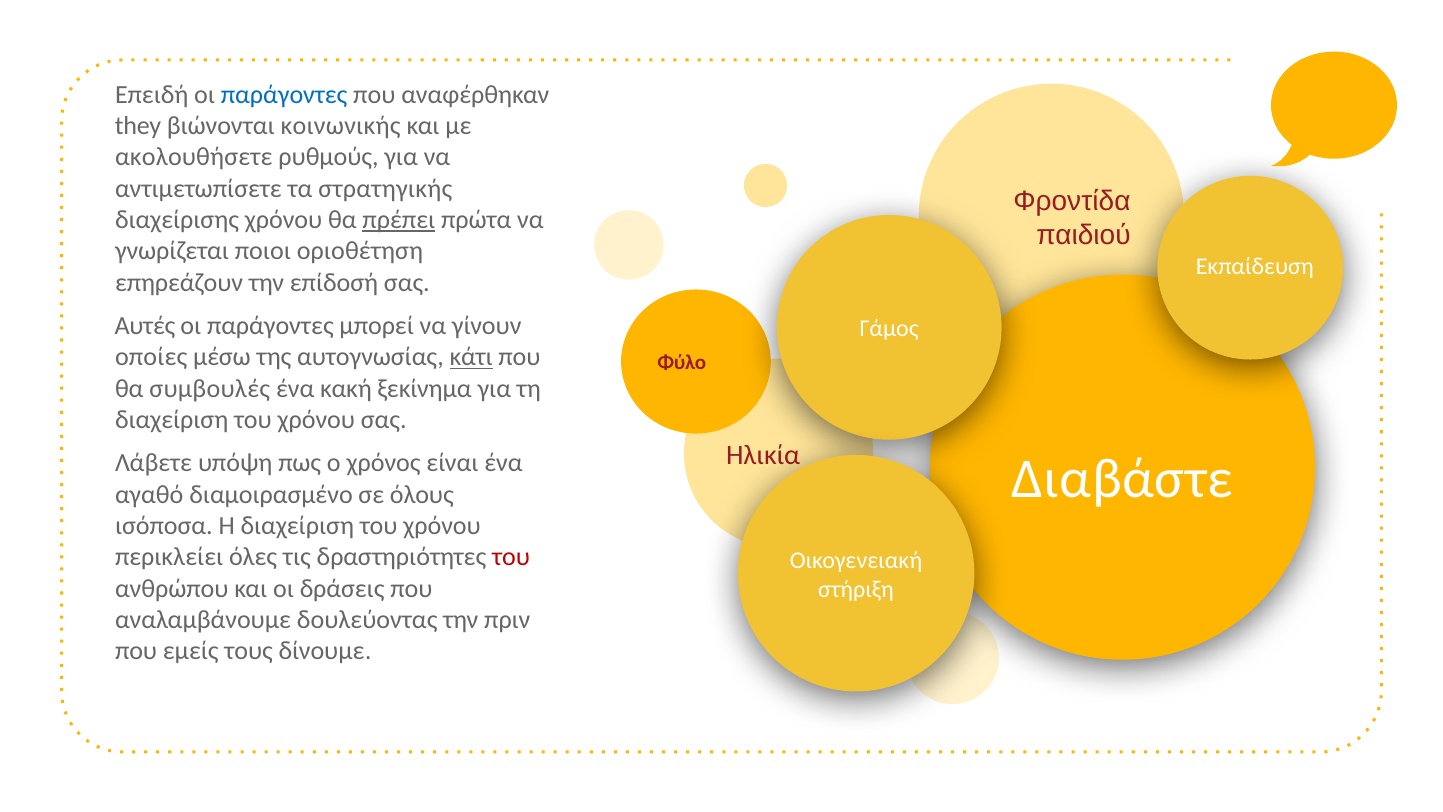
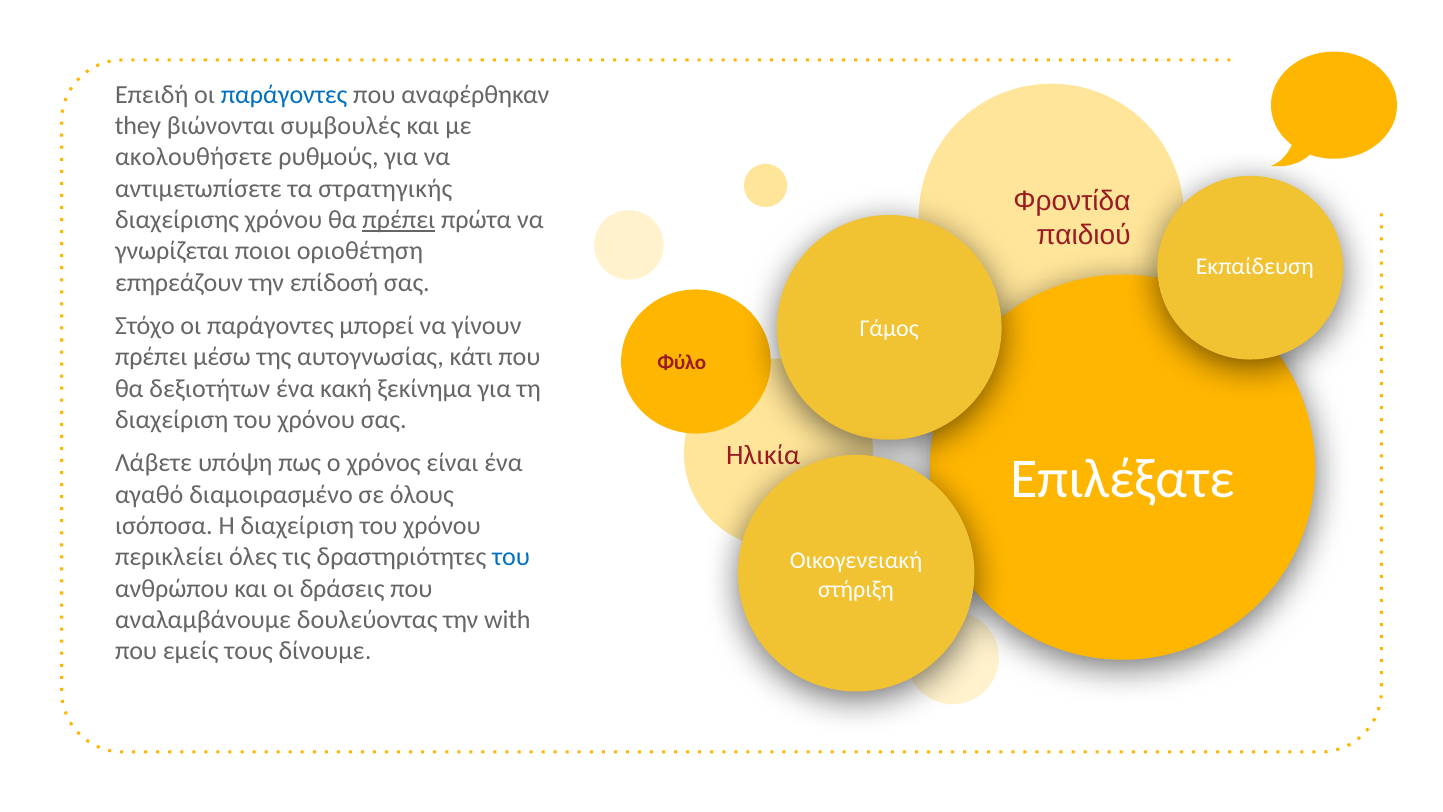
κοινωνικής: κοινωνικής -> συμβουλές (341, 126)
Αυτές: Αυτές -> Στόχο (145, 326)
οποίες: οποίες -> πρέπει (151, 357)
κάτι underline: present -> none (471, 357)
συμβουλές: συμβουλές -> δεξιοτήτων (210, 388)
Διαβάστε: Διαβάστε -> Επιλέξατε (1123, 479)
του colour: red -> blue (511, 557)
πριν: πριν -> with (507, 620)
